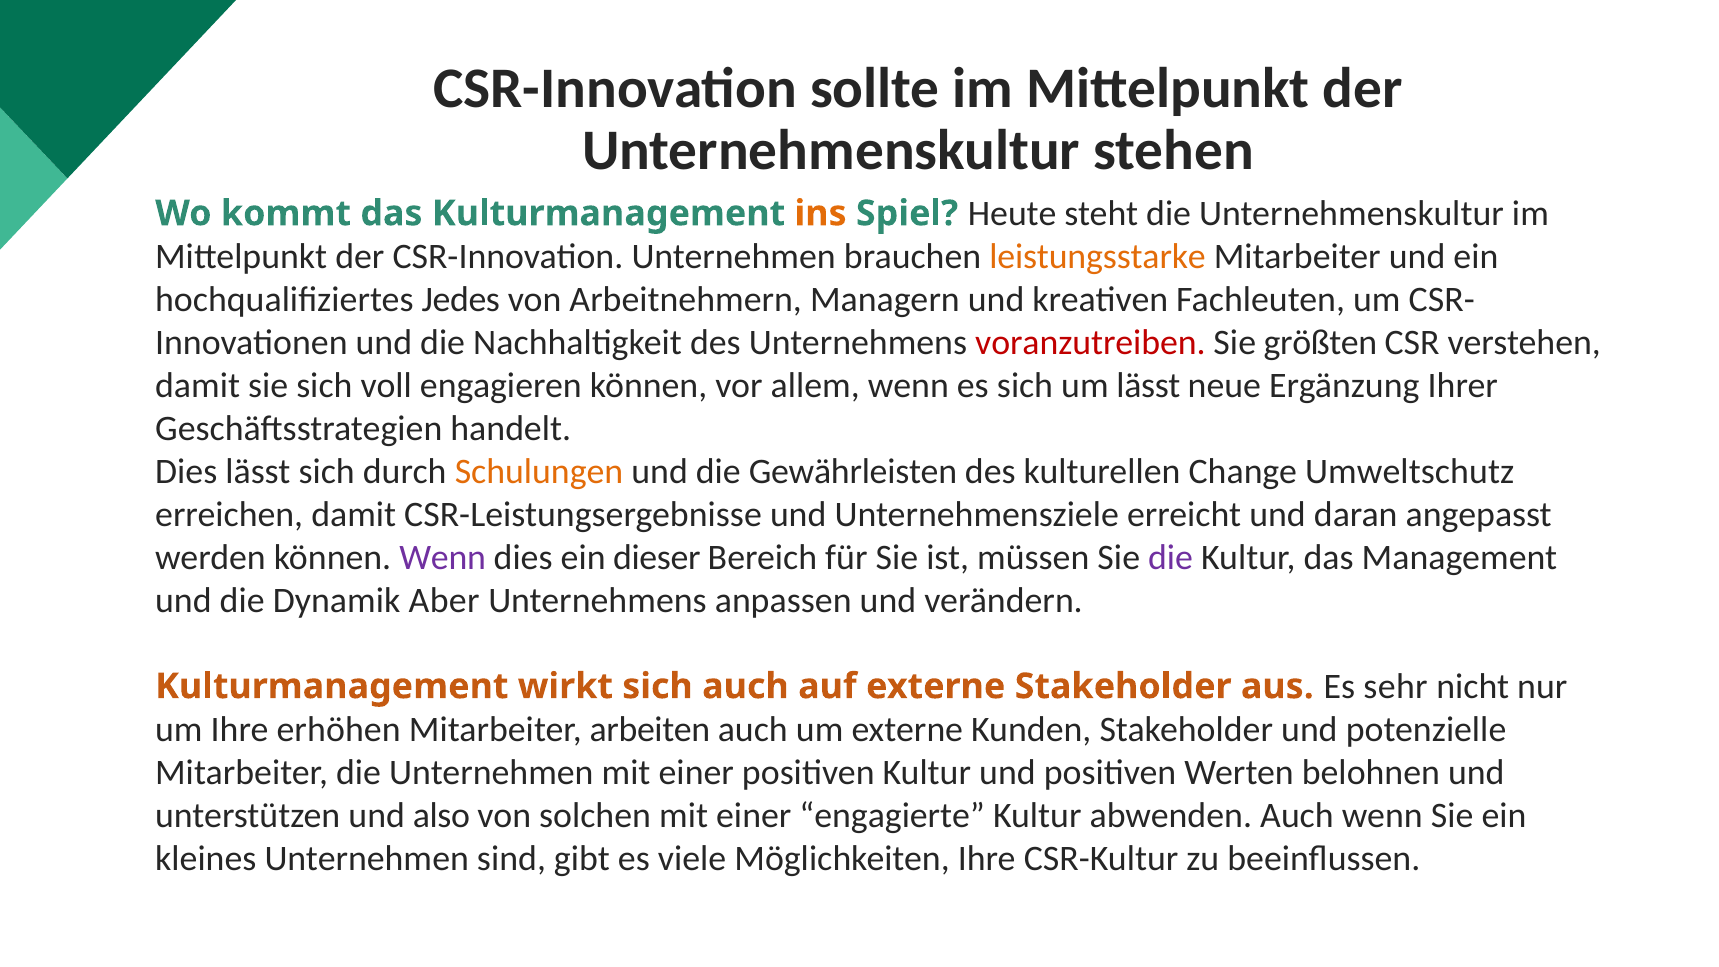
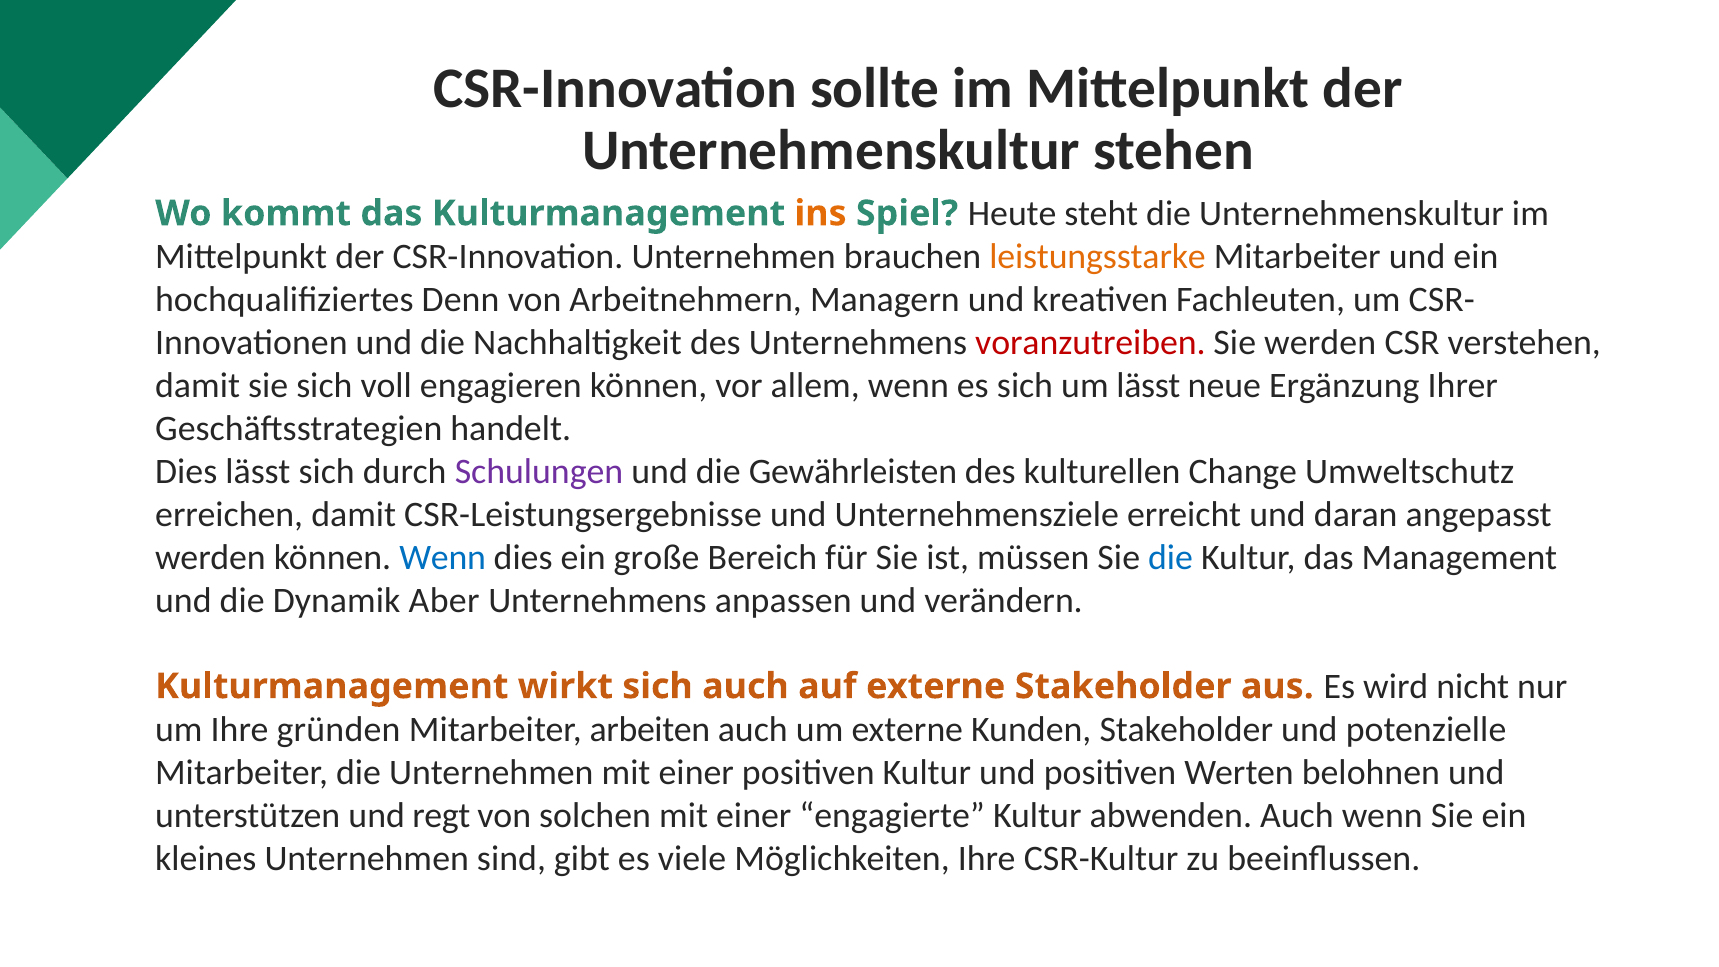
Jedes: Jedes -> Denn (461, 299)
Sie größten: größten -> werden (1320, 342)
Schulungen colour: orange -> purple (539, 471)
Wenn colour: purple -> blue (443, 557)
dieser: dieser -> große (657, 557)
die colour: purple -> blue (1170, 557)
sehr: sehr -> wird (1396, 686)
erhöhen: erhöhen -> gründen (339, 729)
also: also -> regt (441, 815)
